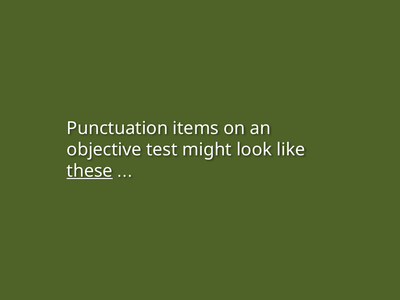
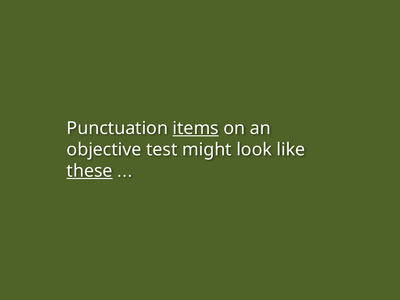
items underline: none -> present (196, 128)
